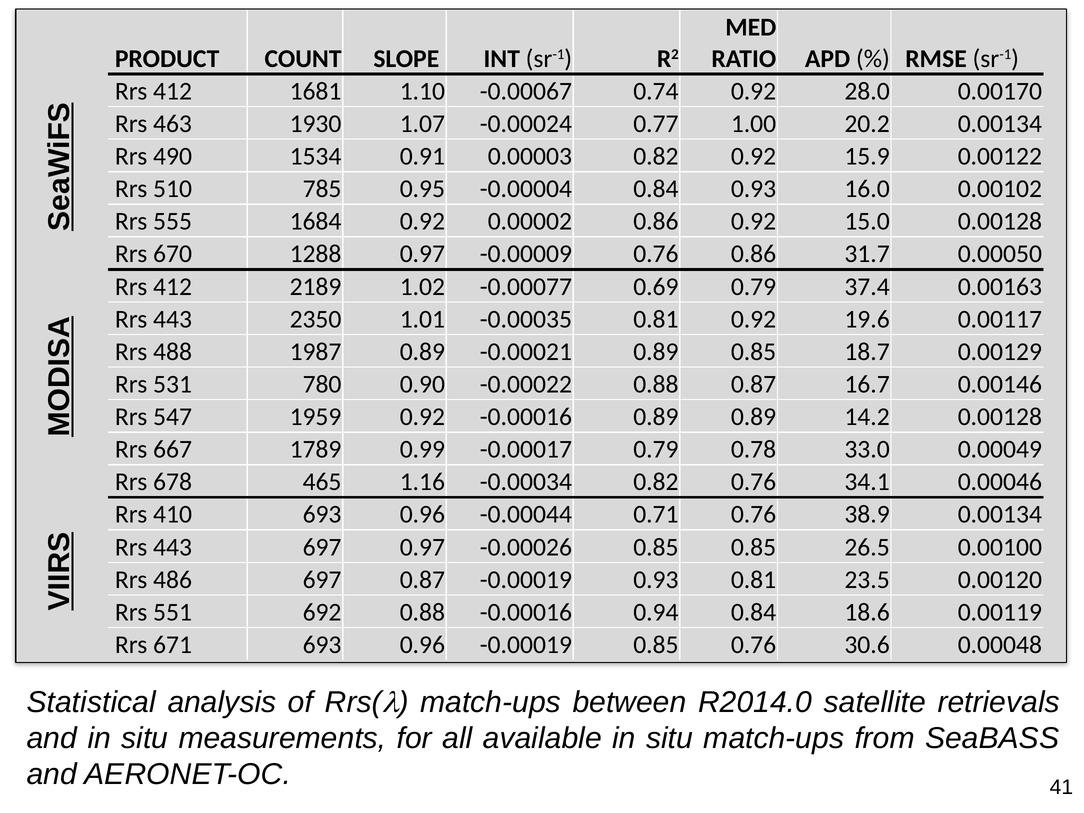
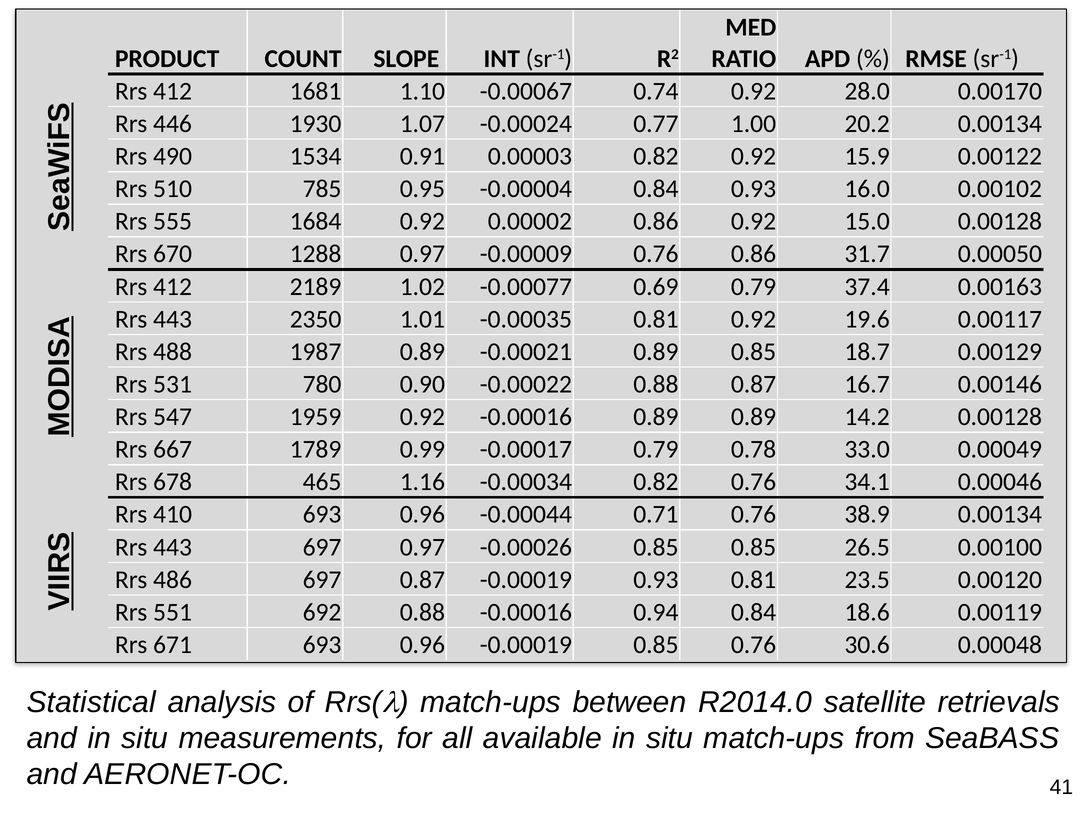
463: 463 -> 446 (172, 124)
